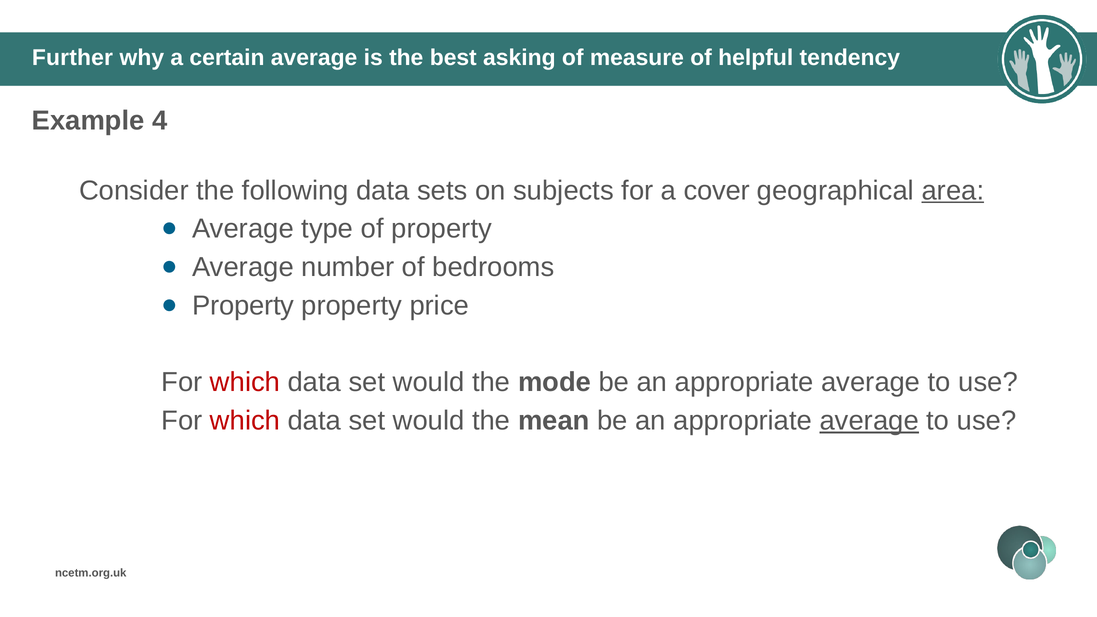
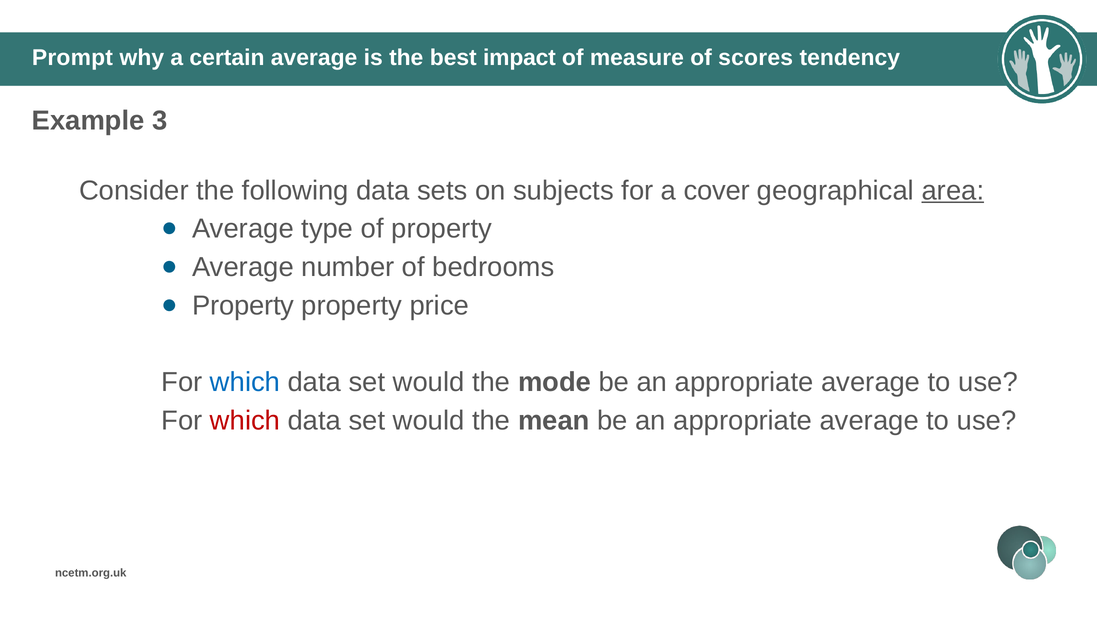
Further: Further -> Prompt (72, 58)
asking: asking -> impact (519, 58)
helpful: helpful -> scores (756, 58)
4: 4 -> 3 (160, 121)
which colour: red -> blue (245, 382)
average underline: present -> none (869, 421)
